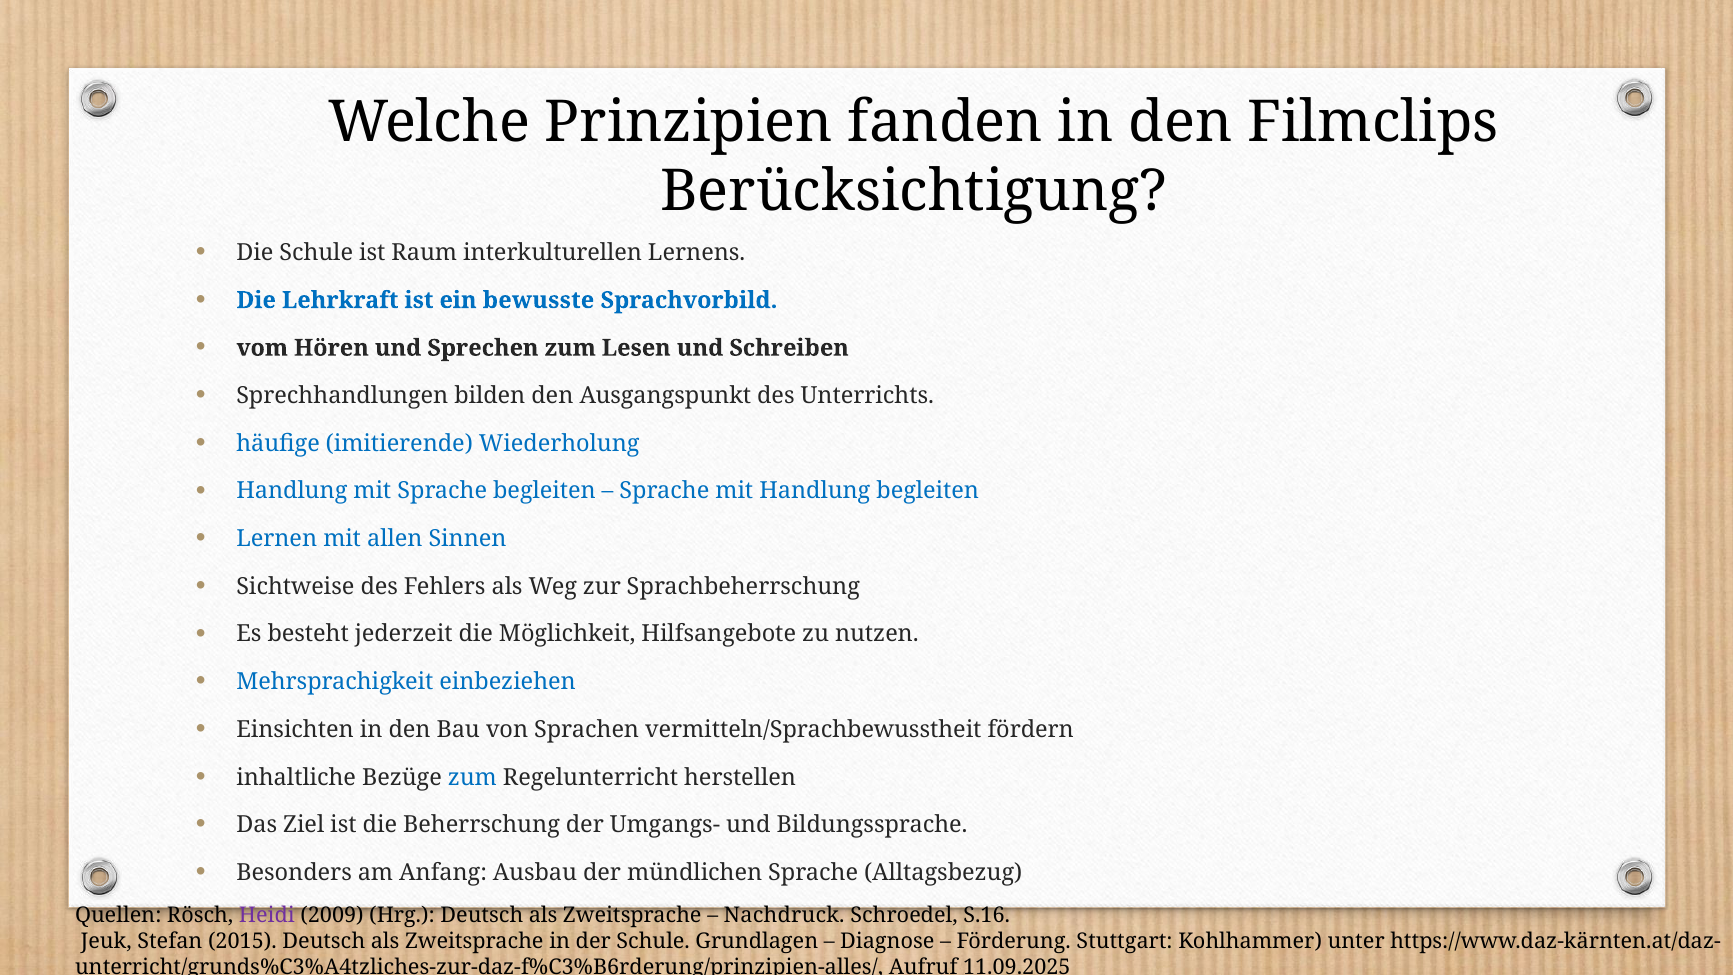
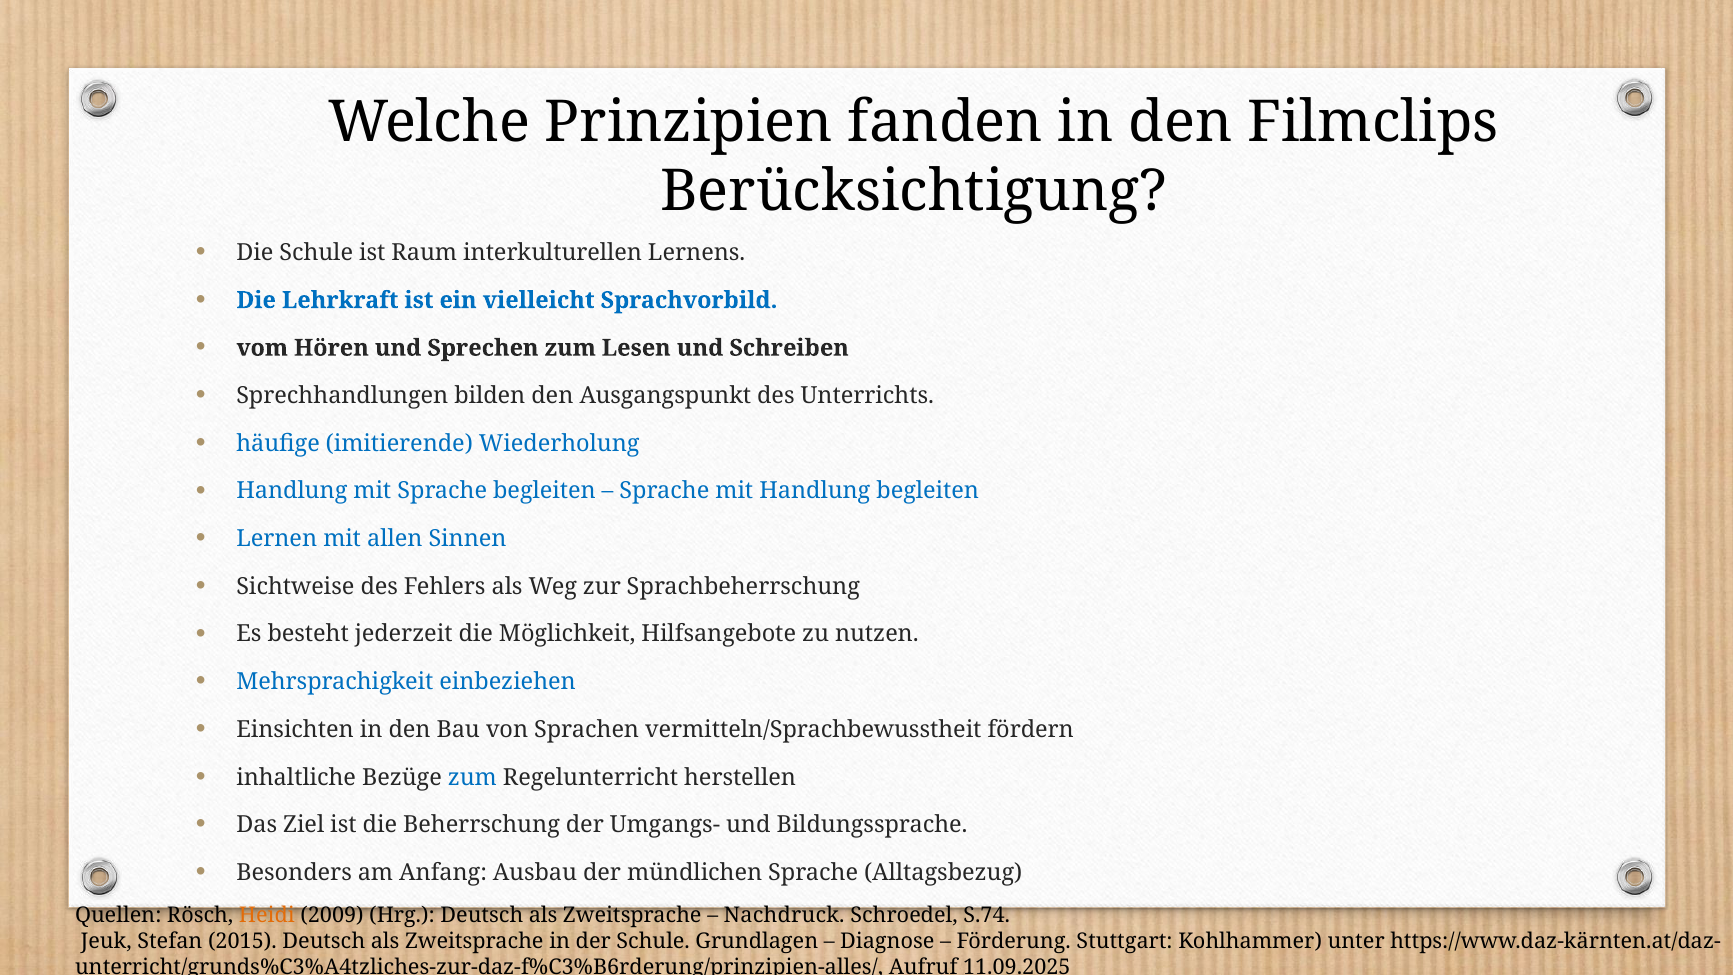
bewusste: bewusste -> vielleicht (539, 300)
Heidi colour: purple -> orange (267, 915)
S.16: S.16 -> S.74 (987, 915)
